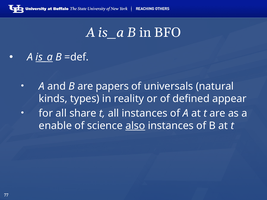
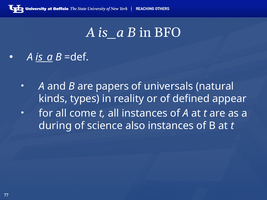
share: share -> come (83, 113)
enable: enable -> during (55, 126)
also underline: present -> none (135, 126)
